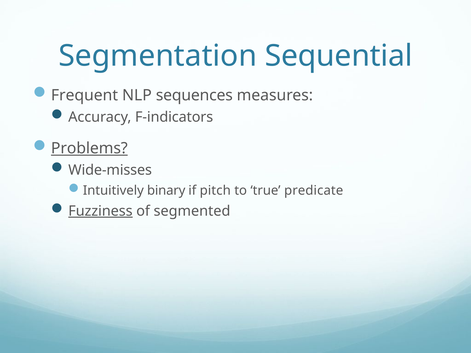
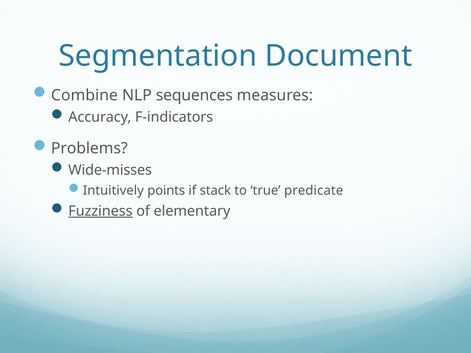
Sequential: Sequential -> Document (339, 56)
Frequent: Frequent -> Combine (84, 95)
Problems underline: present -> none (89, 148)
binary: binary -> points (166, 191)
pitch: pitch -> stack (215, 191)
segmented: segmented -> elementary (192, 211)
